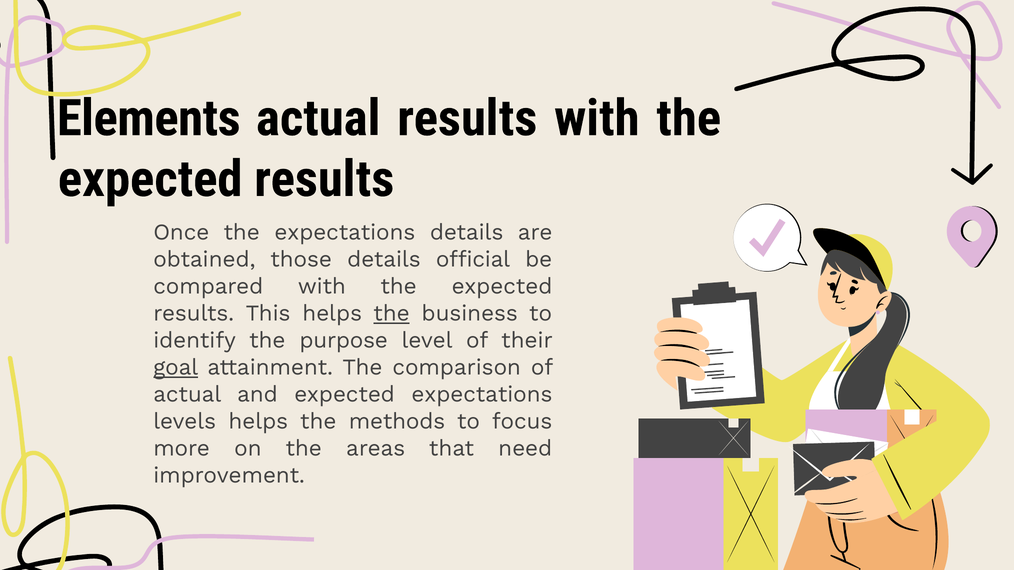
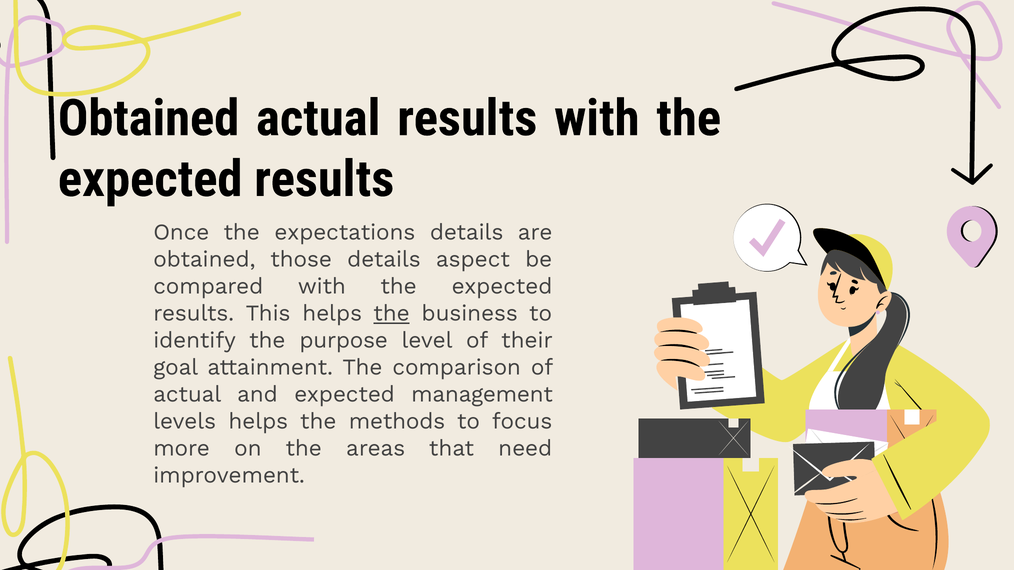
Elements: Elements -> Obtained (149, 119)
official: official -> aspect (473, 260)
goal underline: present -> none (176, 368)
expected expectations: expectations -> management (482, 395)
